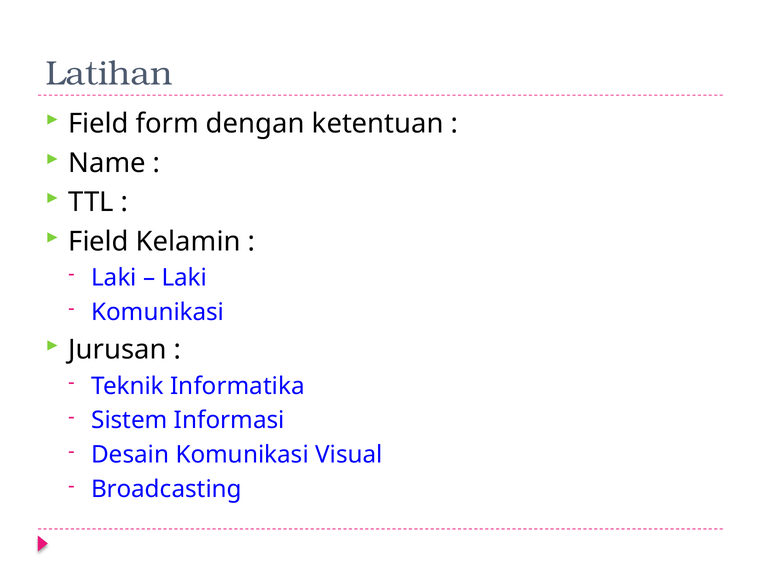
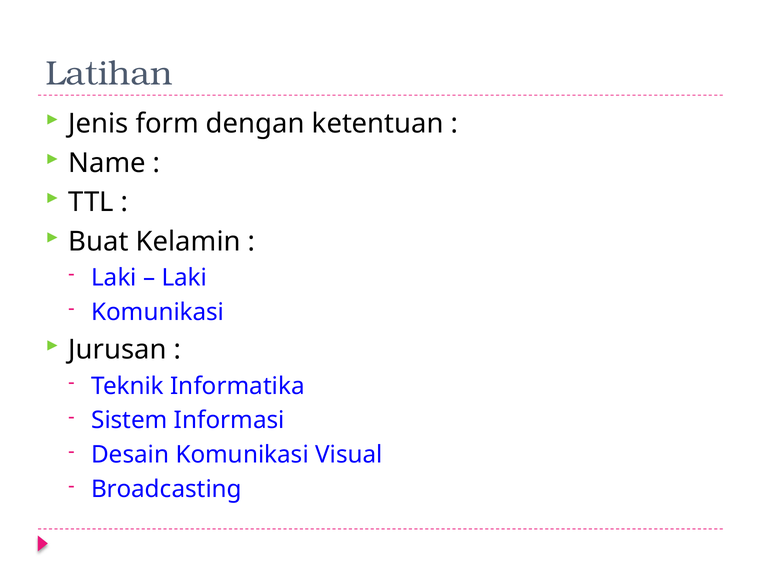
Field: Field -> Jenis (98, 124)
Field: Field -> Buat (98, 242)
